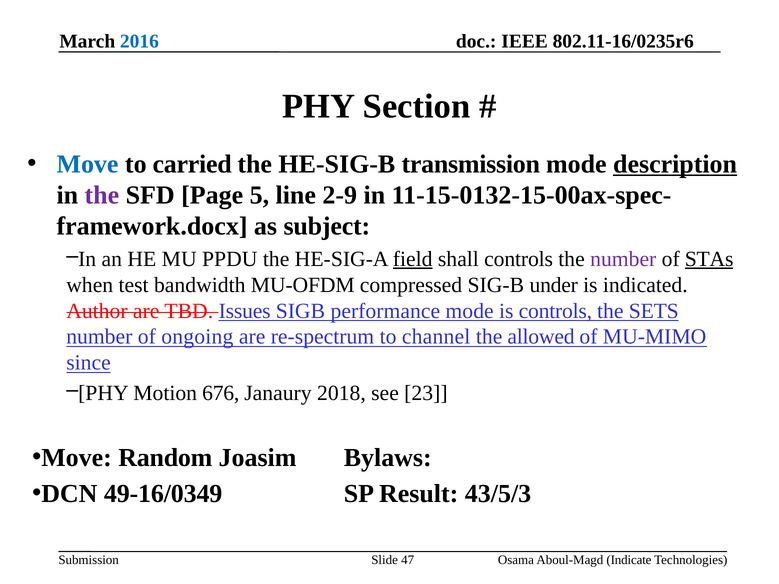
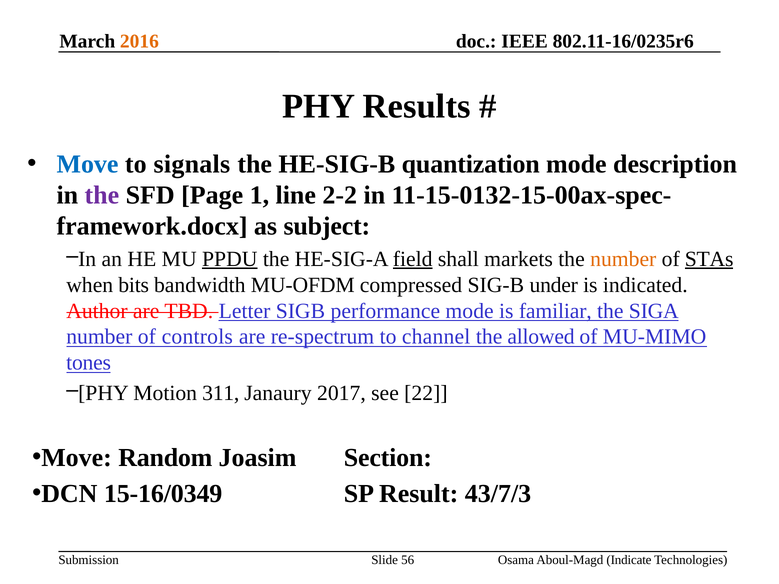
2016 colour: blue -> orange (139, 42)
Section: Section -> Results (417, 106)
carried: carried -> signals (192, 164)
transmission: transmission -> quantization (471, 164)
description underline: present -> none (675, 164)
5: 5 -> 1 (259, 195)
2-9: 2-9 -> 2-2 (340, 195)
PPDU underline: none -> present (230, 259)
shall controls: controls -> markets (519, 259)
number colour: purple -> orange (623, 259)
test: test -> bits (134, 285)
Issues: Issues -> Letter (245, 311)
is controls: controls -> familiar (555, 311)
SETS: SETS -> SIGA (654, 311)
ongoing: ongoing -> controls (197, 337)
since: since -> tones (89, 363)
676: 676 -> 311 (221, 393)
2018: 2018 -> 2017 (341, 393)
23: 23 -> 22 (426, 393)
Bylaws: Bylaws -> Section (388, 458)
49-16/0349: 49-16/0349 -> 15-16/0349 (163, 494)
43/5/3: 43/5/3 -> 43/7/3 (498, 494)
47: 47 -> 56 (408, 560)
